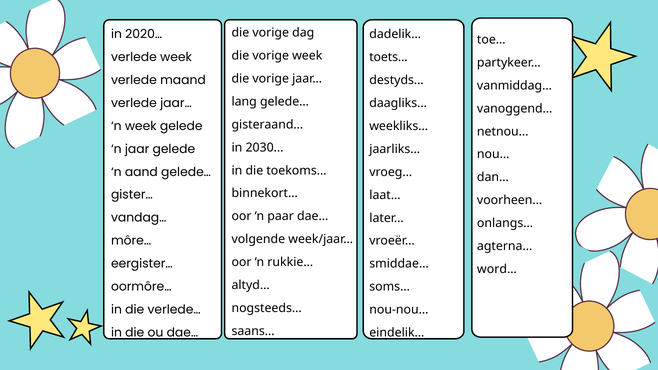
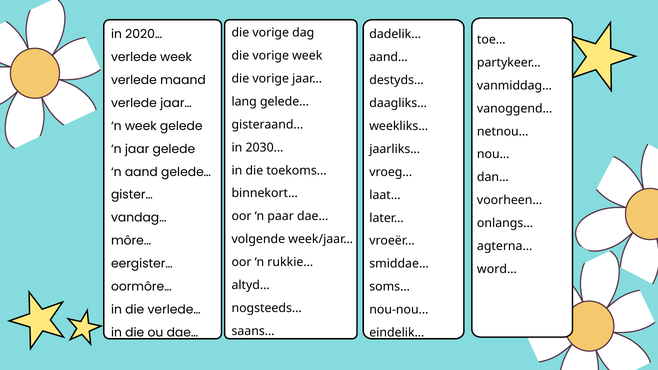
toets…: toets… -> aand… (388, 57)
